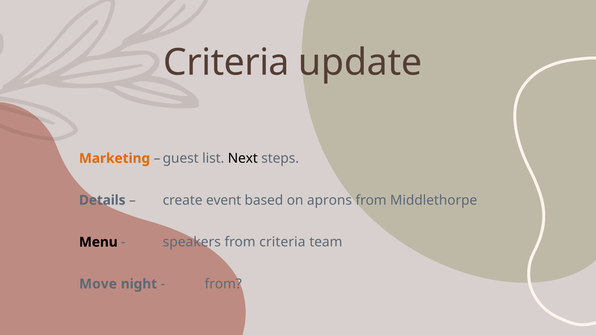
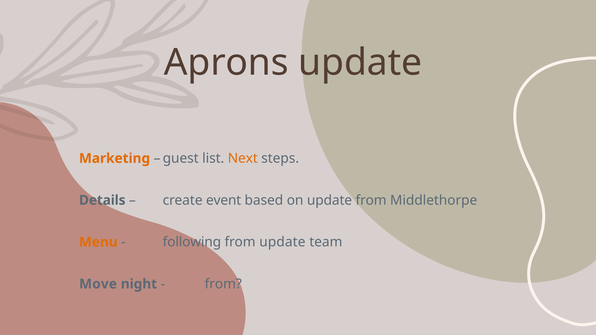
Criteria: Criteria -> Aprons (226, 62)
Next colour: black -> orange (243, 158)
on aprons: aprons -> update (330, 200)
Menu colour: black -> orange (98, 242)
speakers: speakers -> following (192, 242)
from criteria: criteria -> update (282, 242)
